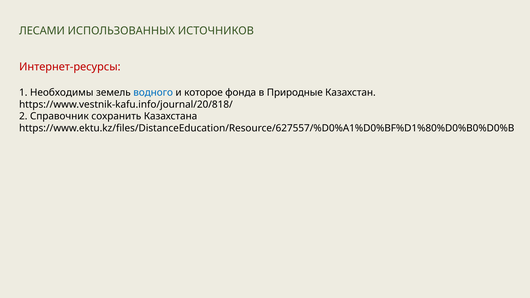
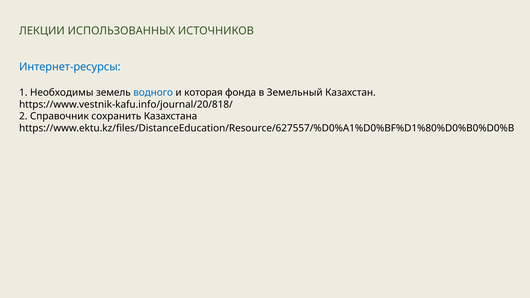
ЛЕСАМИ: ЛЕСАМИ -> ЛЕКЦИИ (42, 31)
Интернет-ресурсы colour: red -> blue (70, 67)
которое: которое -> которая (203, 93)
Природные: Природные -> Земельный (295, 93)
